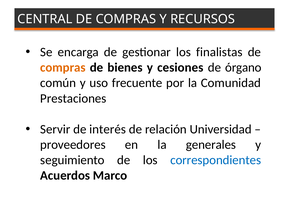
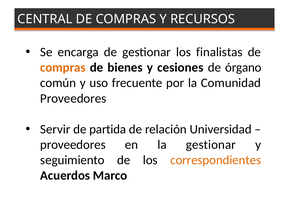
Prestaciones: Prestaciones -> Proveedores (73, 98)
interés: interés -> partida (108, 129)
la generales: generales -> gestionar (211, 145)
correspondientes colour: blue -> orange (216, 160)
